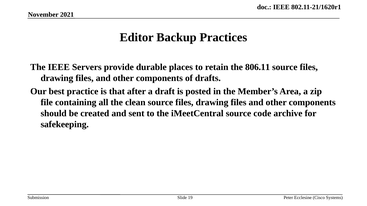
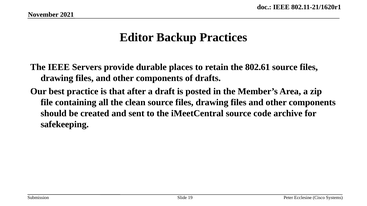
806.11: 806.11 -> 802.61 (258, 67)
